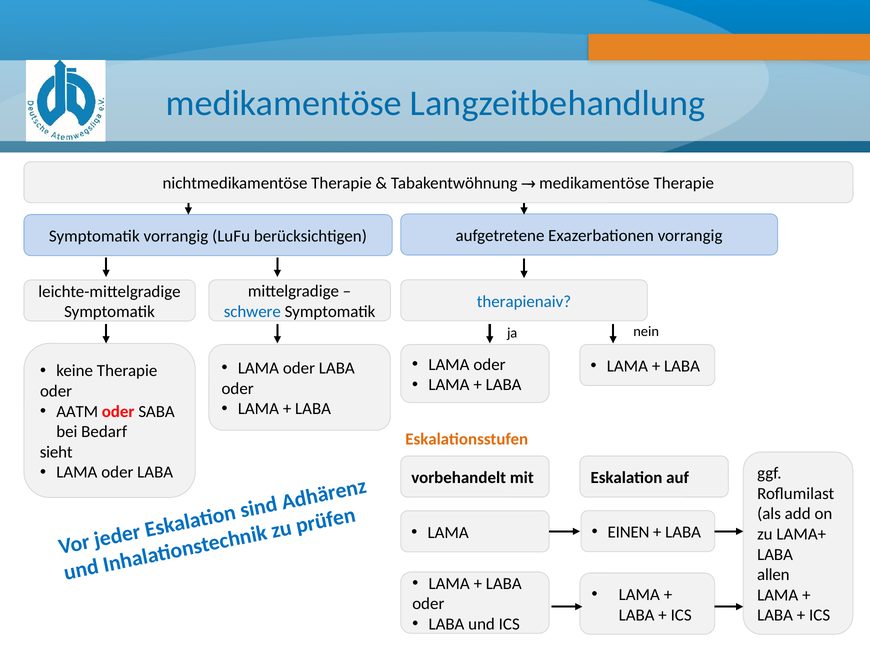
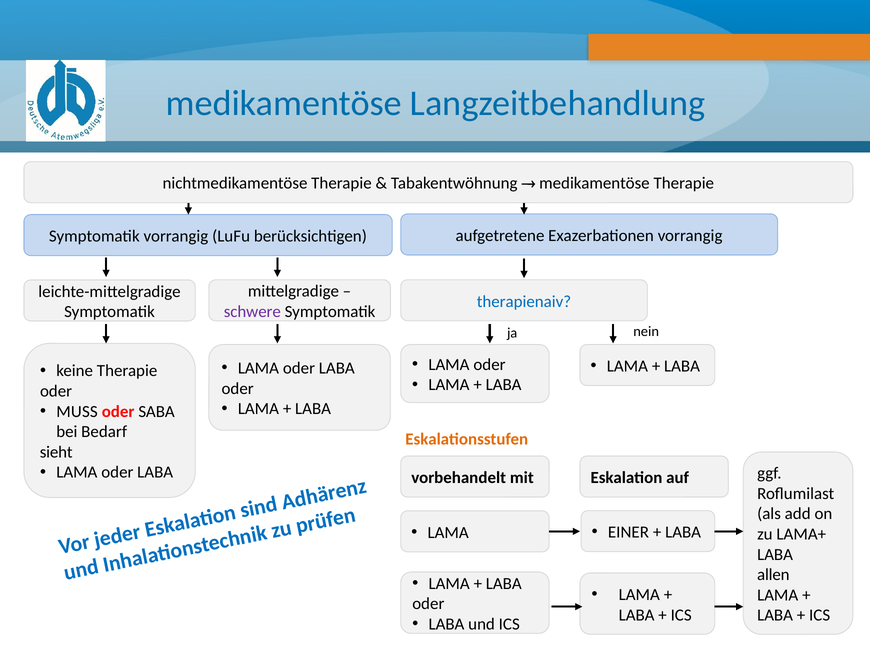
schwere colour: blue -> purple (252, 312)
AATM: AATM -> MUSS (77, 412)
EINEN: EINEN -> EINER (628, 533)
